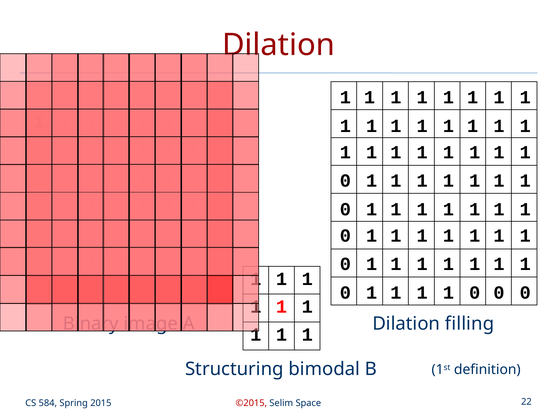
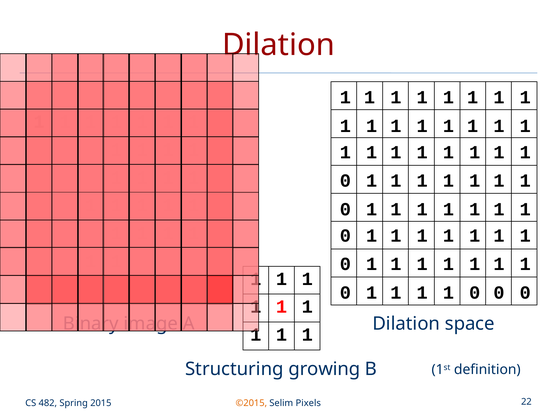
filling: filling -> space (470, 323)
bimodal: bimodal -> growing (324, 369)
584: 584 -> 482 (48, 403)
©2015 colour: red -> orange (251, 403)
Space: Space -> Pixels (308, 403)
